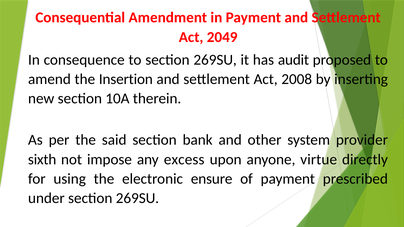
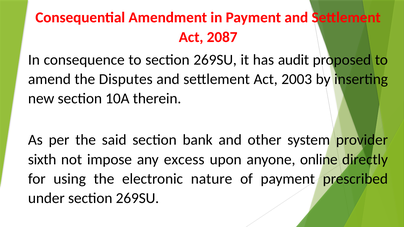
2049: 2049 -> 2087 (222, 37)
Insertion: Insertion -> Disputes (126, 79)
2008: 2008 -> 2003 (297, 79)
virtue: virtue -> online (319, 160)
ensure: ensure -> nature (212, 179)
